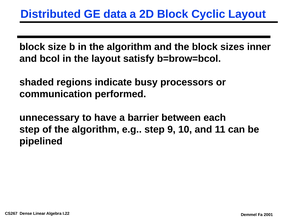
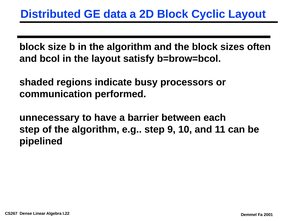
inner: inner -> often (259, 47)
